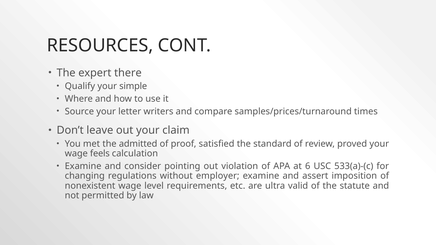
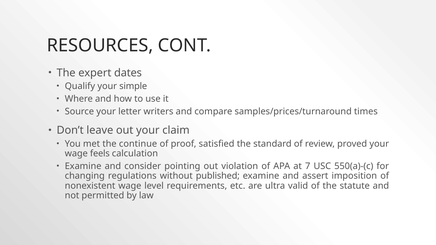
there: there -> dates (128, 73)
admitted: admitted -> continue (138, 144)
6: 6 -> 7 (308, 166)
533(a)-(c: 533(a)-(c -> 550(a)-(c (354, 166)
employer: employer -> published (218, 176)
